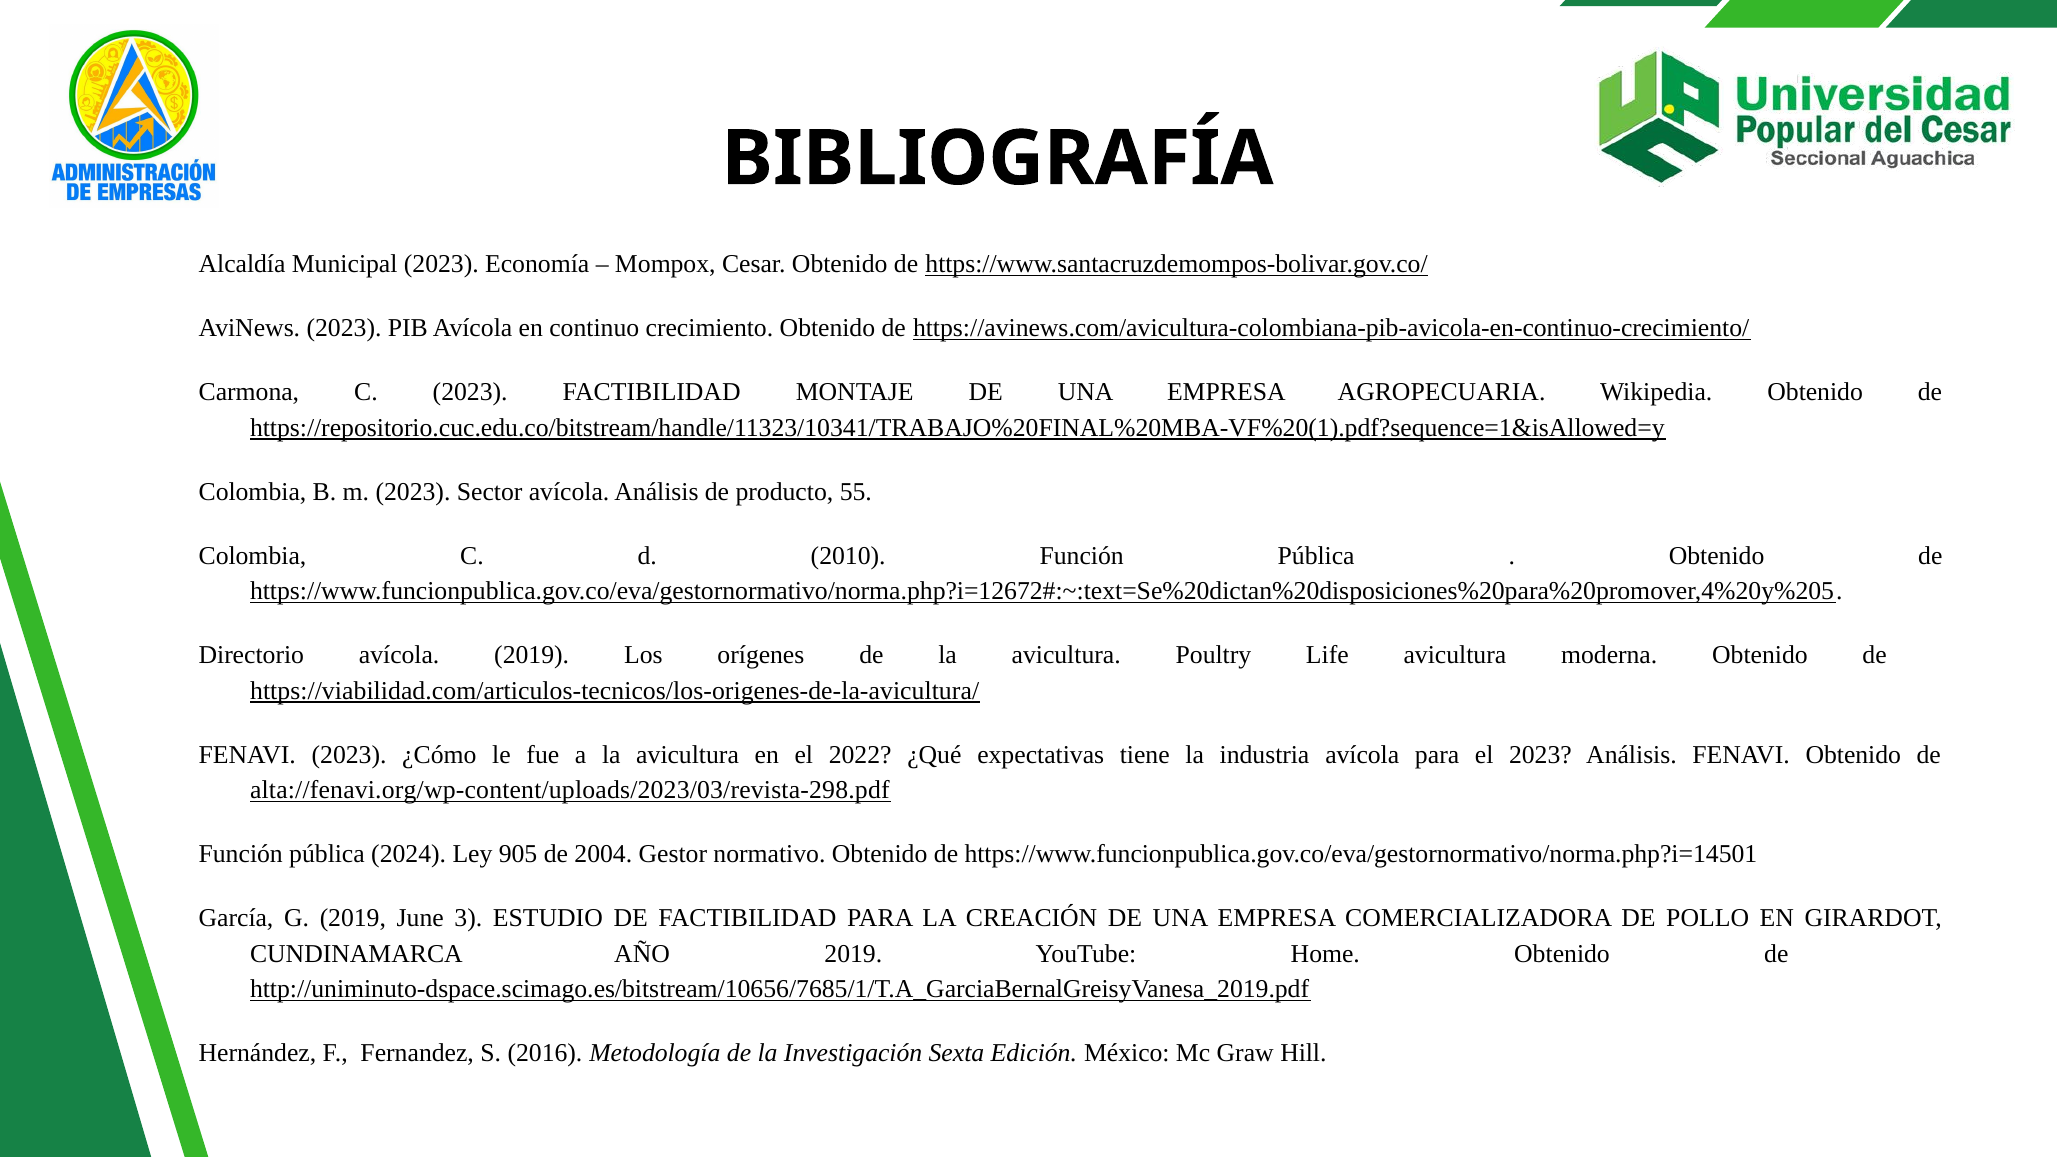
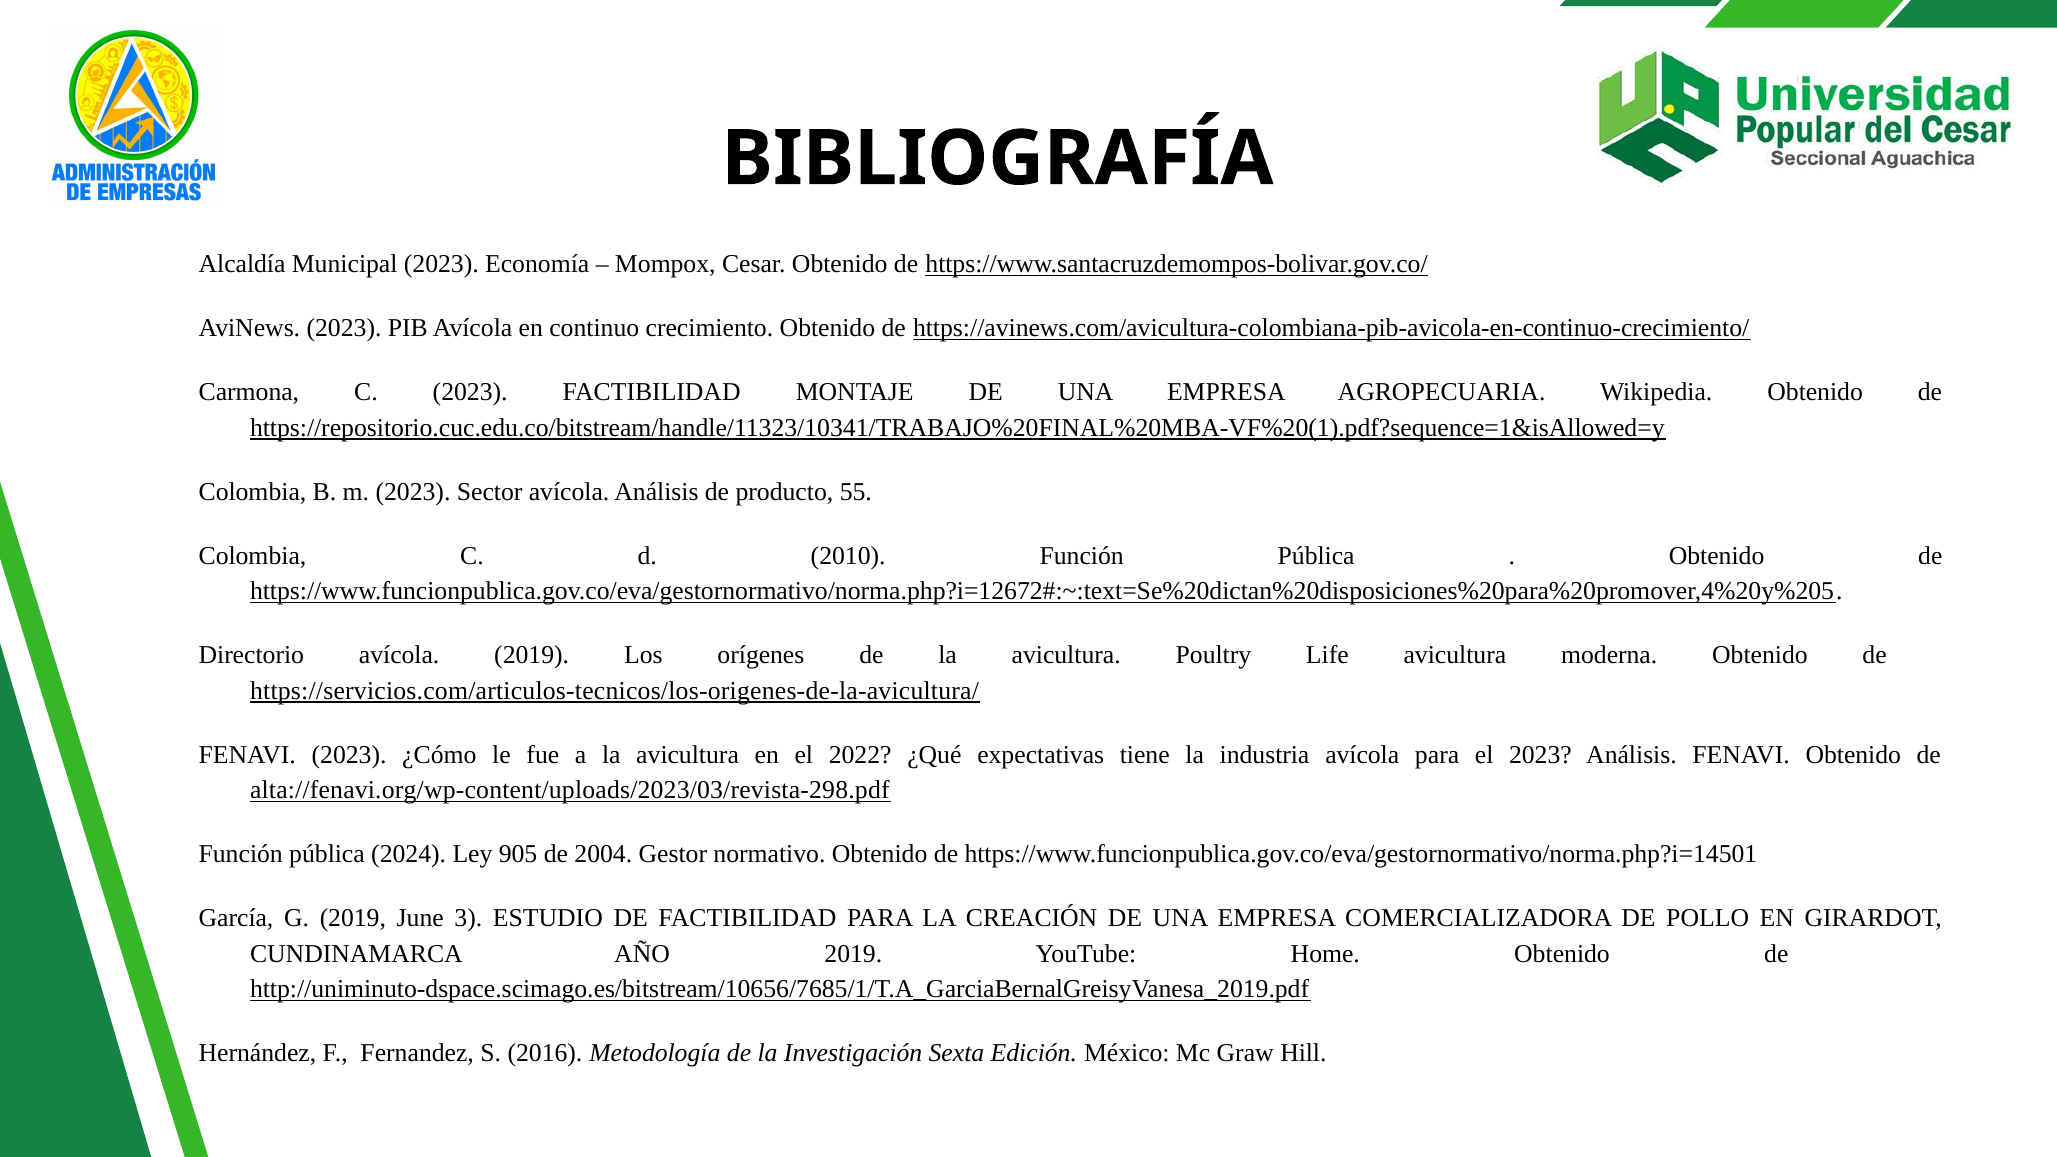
https://viabilidad.com/articulos-tecnicos/los-origenes-de-la-avicultura/: https://viabilidad.com/articulos-tecnicos/los-origenes-de-la-avicultura/ -> https://servicios.com/articulos-tecnicos/los-origenes-de-la-avicultura/ (615, 691)
